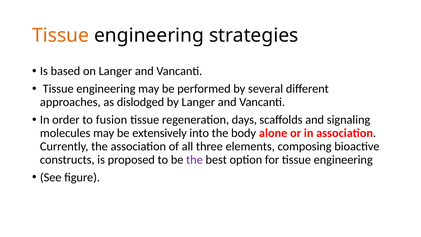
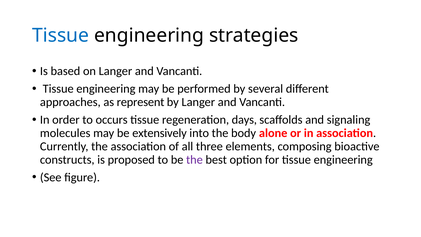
Tissue colour: orange -> blue (61, 35)
dislodged: dislodged -> represent (141, 102)
fusion: fusion -> occurs (112, 120)
